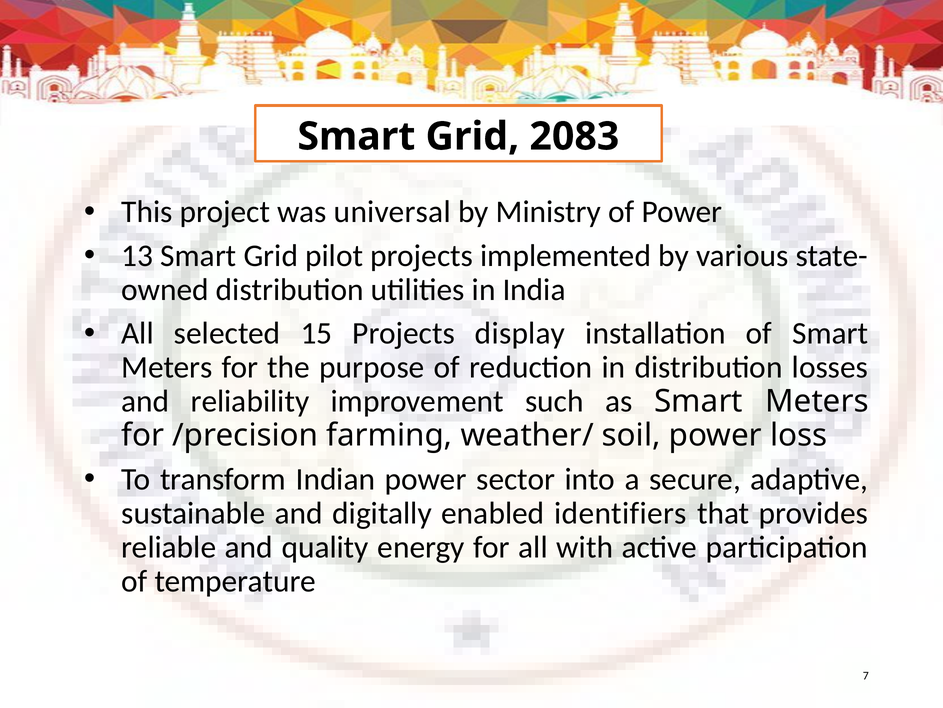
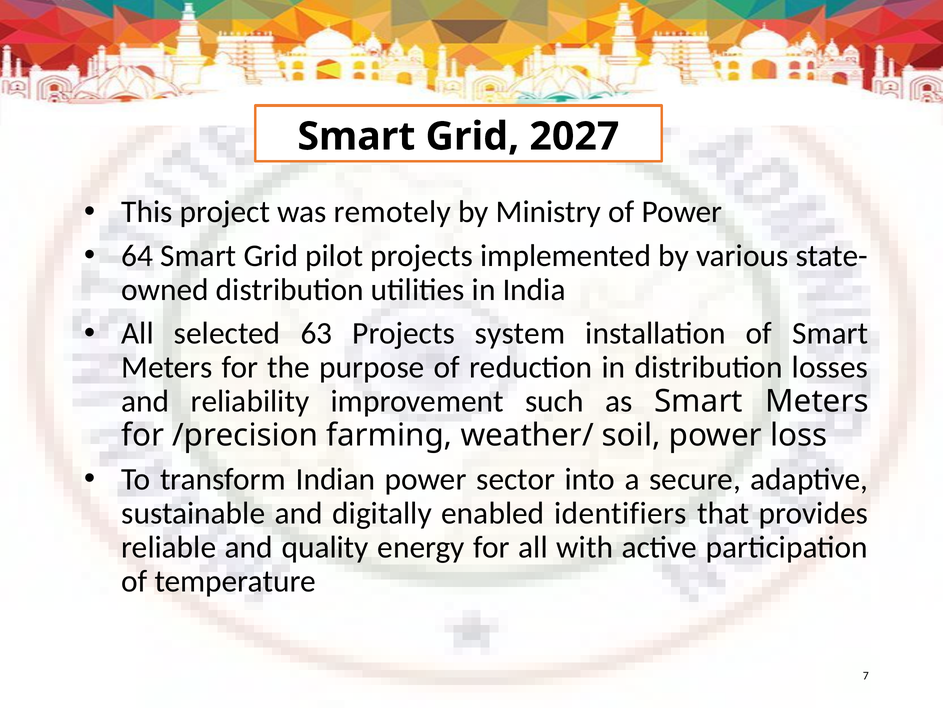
2083: 2083 -> 2027 (574, 136)
universal: universal -> remotely (392, 212)
13: 13 -> 64 (137, 256)
15: 15 -> 63 (316, 333)
display: display -> system (520, 333)
